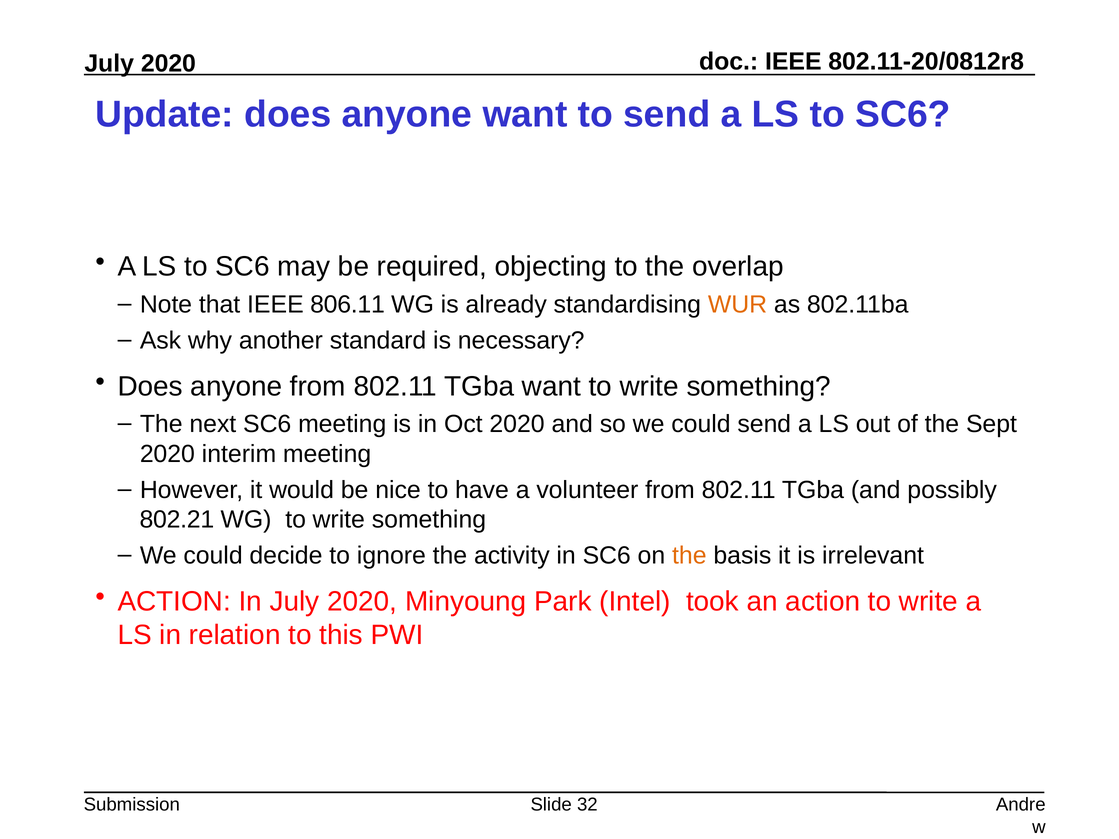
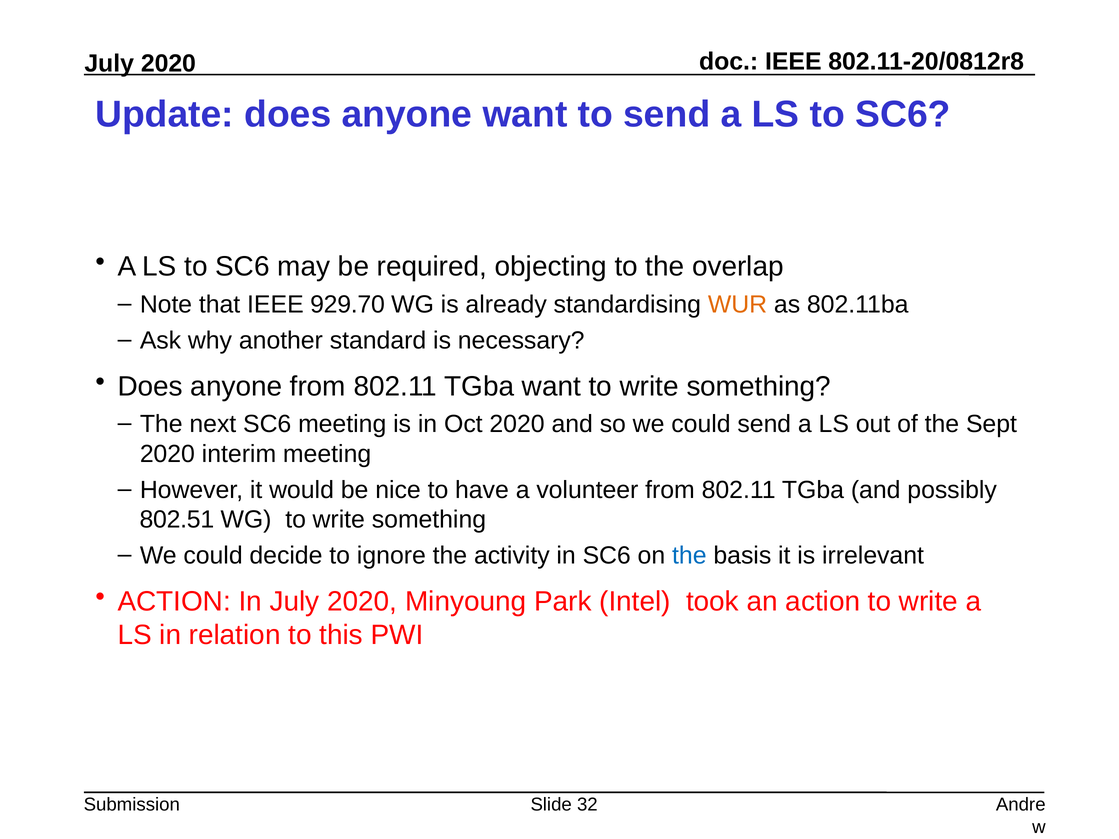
806.11: 806.11 -> 929.70 (348, 305)
802.21: 802.21 -> 802.51 (177, 520)
the colour: orange -> blue (689, 556)
